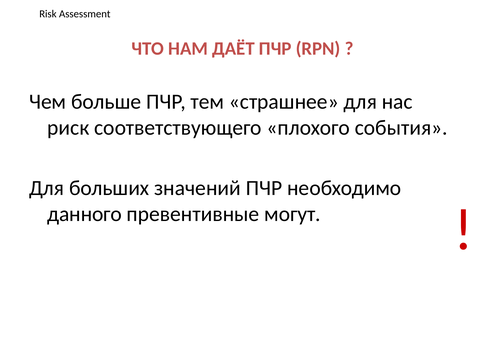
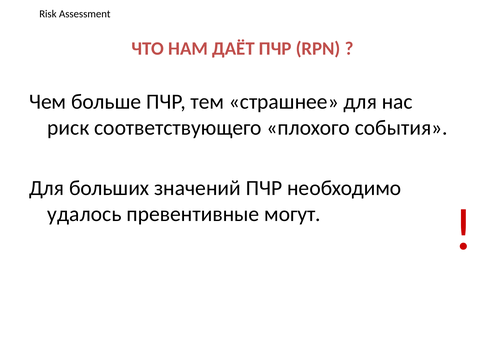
данного: данного -> удалось (84, 214)
